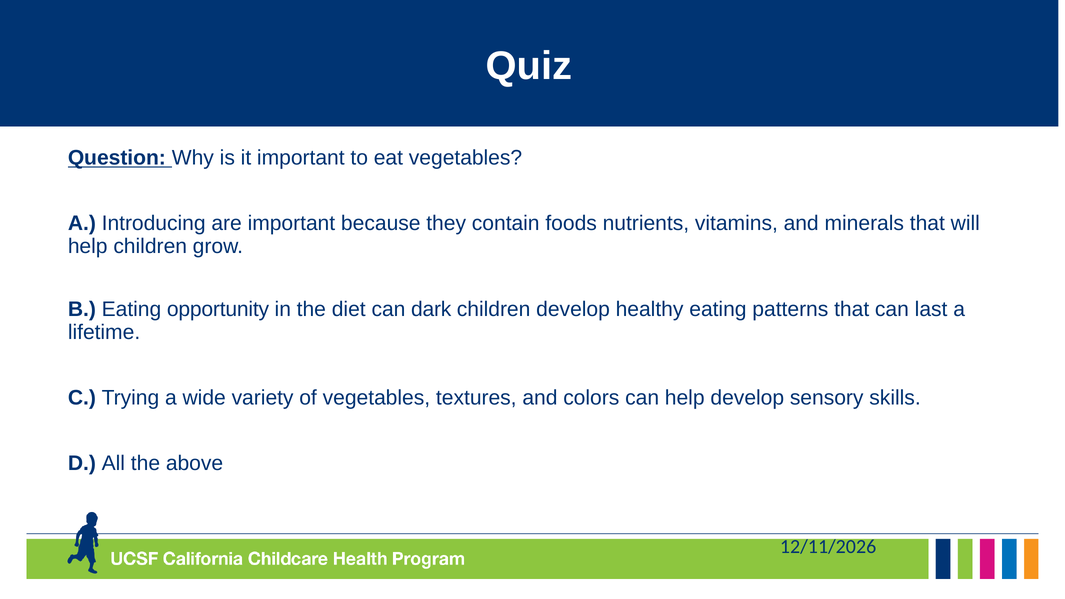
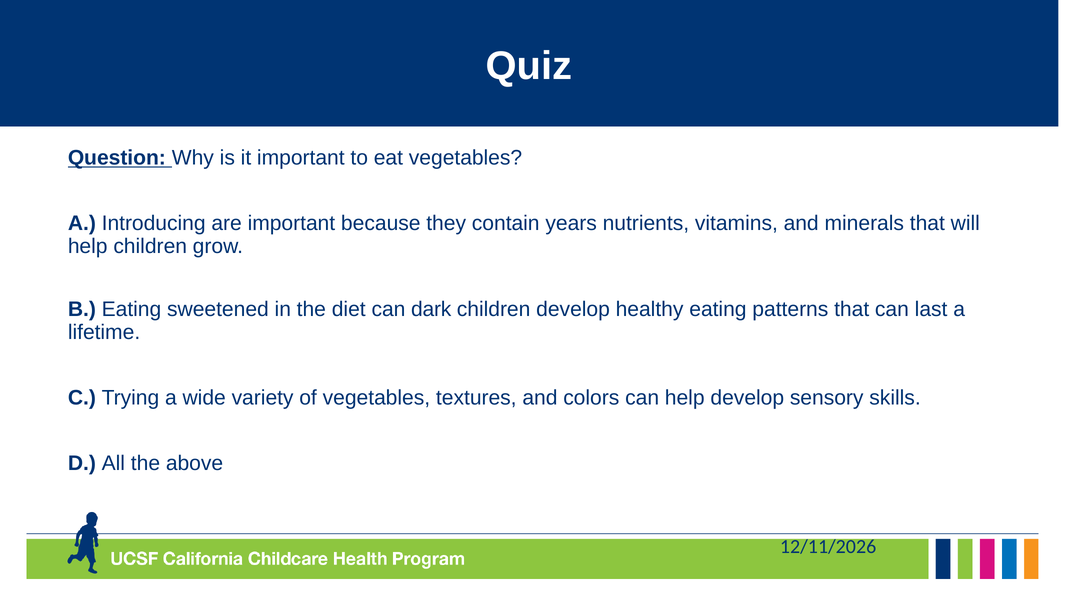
foods: foods -> years (571, 223)
opportunity: opportunity -> sweetened (218, 309)
